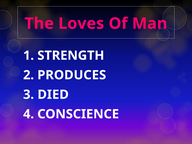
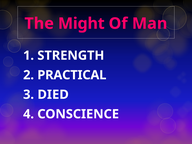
Loves: Loves -> Might (81, 24)
PRODUCES: PRODUCES -> PRACTICAL (72, 75)
